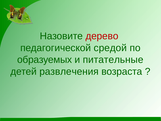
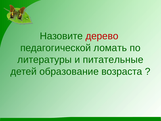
средой: средой -> ломать (110, 48)
образуемых: образуемых -> литературы (45, 60)
развлечения: развлечения -> образование (69, 71)
